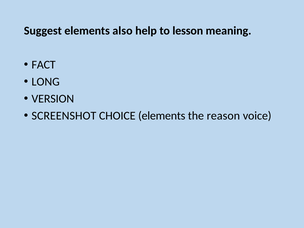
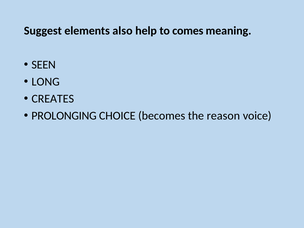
lesson: lesson -> comes (188, 31)
FACT: FACT -> SEEN (44, 65)
VERSION: VERSION -> CREATES (53, 99)
SCREENSHOT: SCREENSHOT -> PROLONGING (64, 116)
CHOICE elements: elements -> becomes (162, 116)
